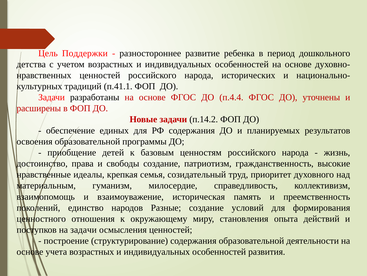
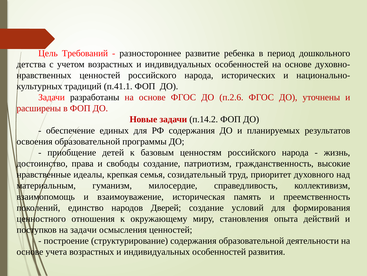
Поддержки: Поддержки -> Требований (85, 53)
п.4.4: п.4.4 -> п.2.6 (231, 97)
Разные: Разные -> Дверей (166, 207)
